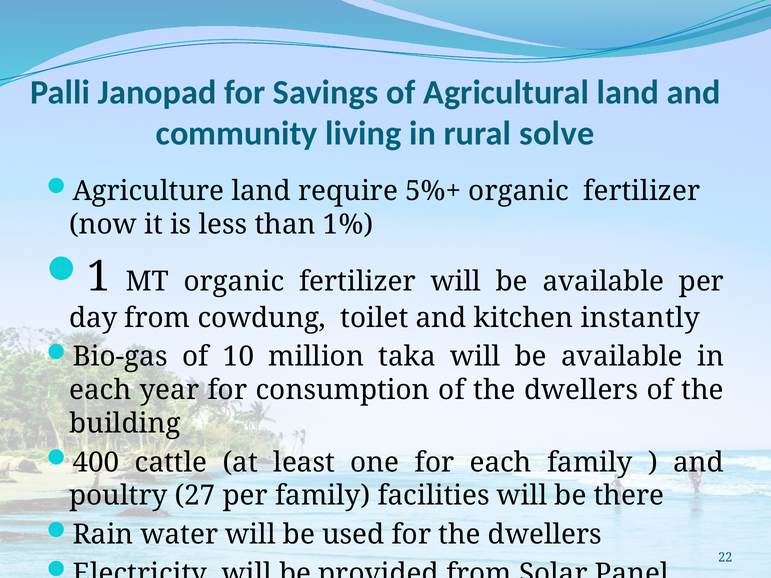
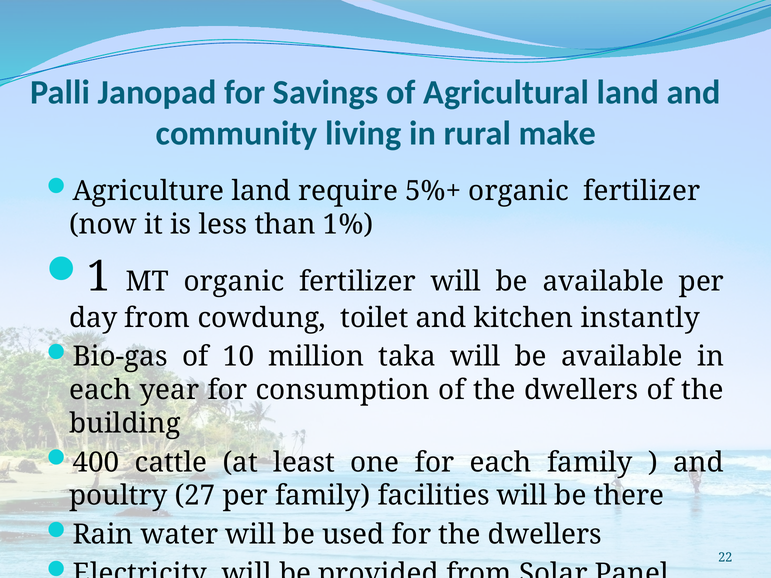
solve: solve -> make (557, 133)
